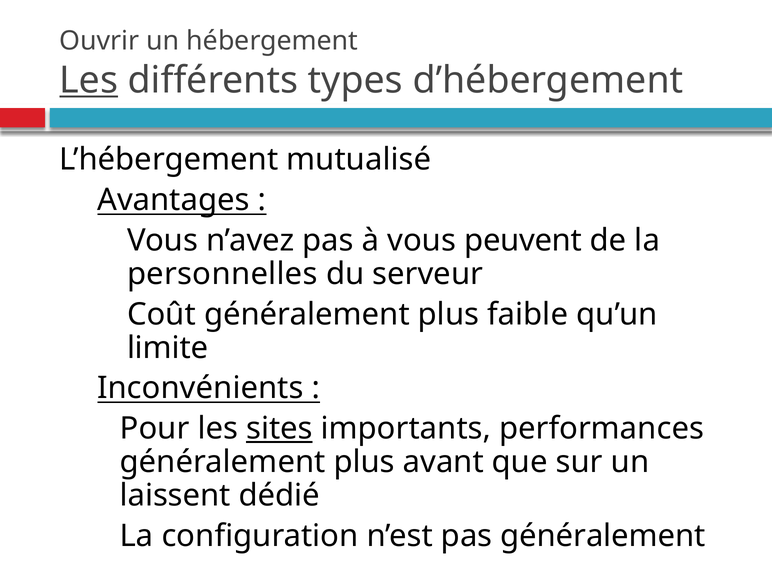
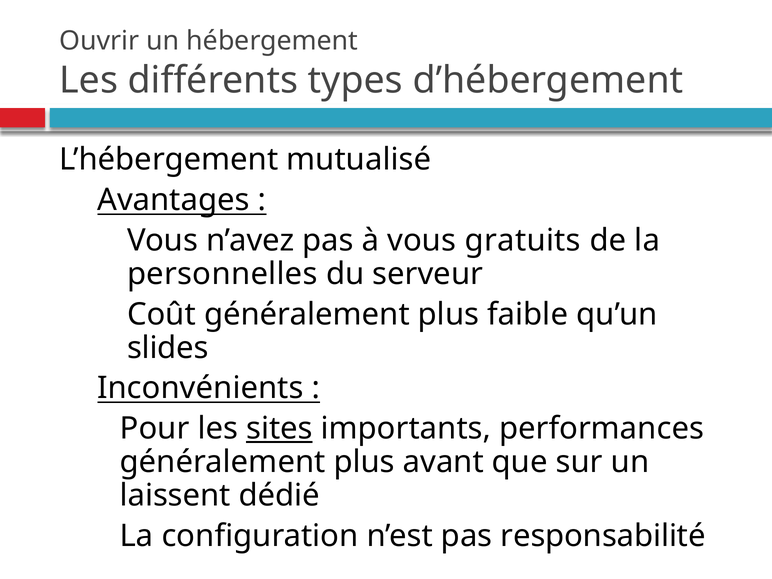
Les underline: present -> none (89, 80)
peuvent: peuvent -> gratuits (523, 240)
limite: limite -> slides (168, 348)
pas généralement: généralement -> responsabilité (603, 536)
